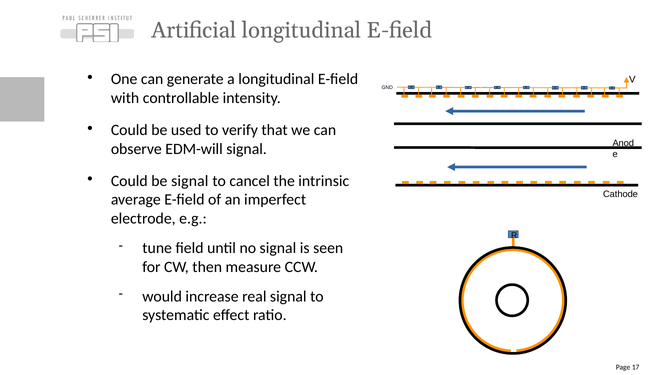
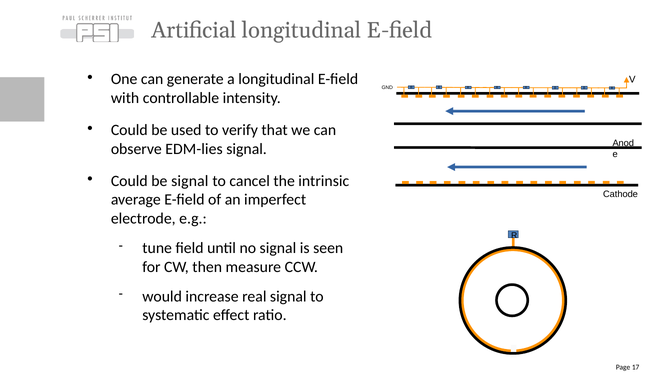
EDM-will: EDM-will -> EDM-lies (194, 149)
